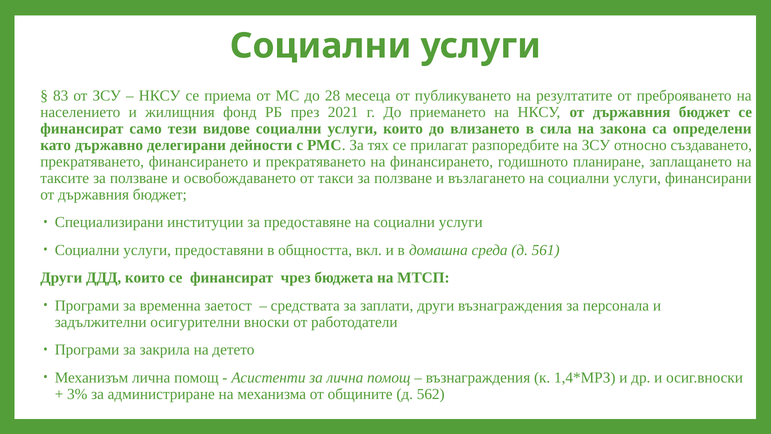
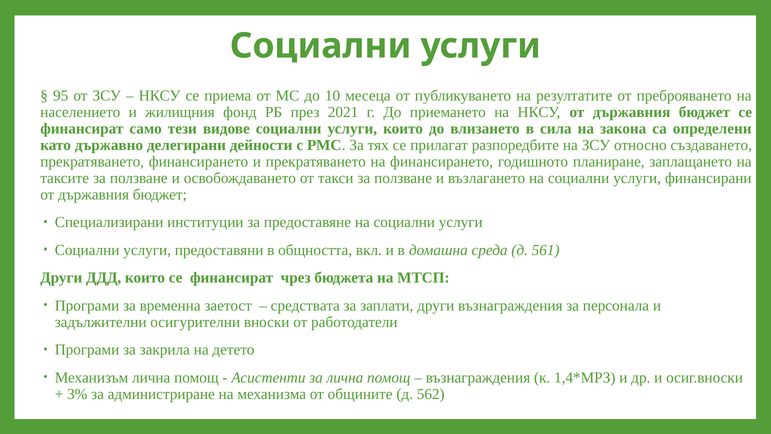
83: 83 -> 95 (61, 95)
28: 28 -> 10 (333, 95)
